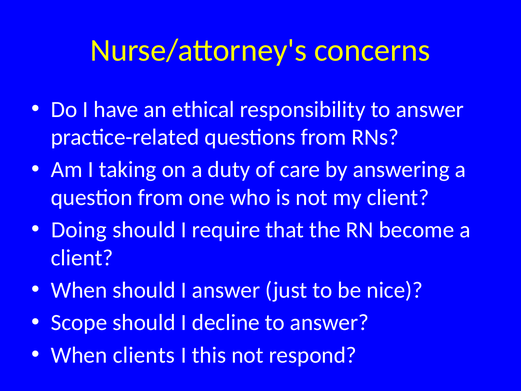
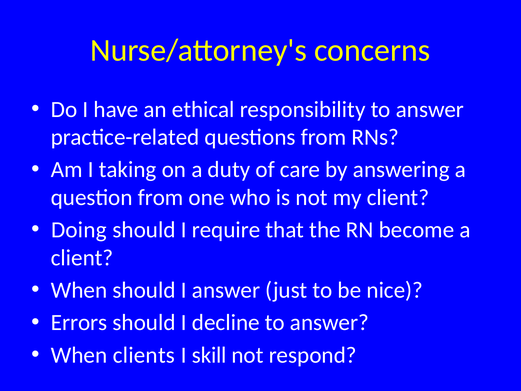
Scope: Scope -> Errors (79, 322)
this: this -> skill (209, 355)
